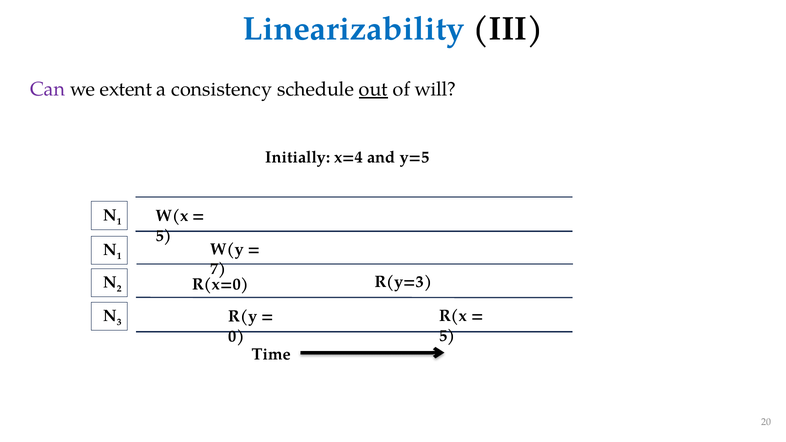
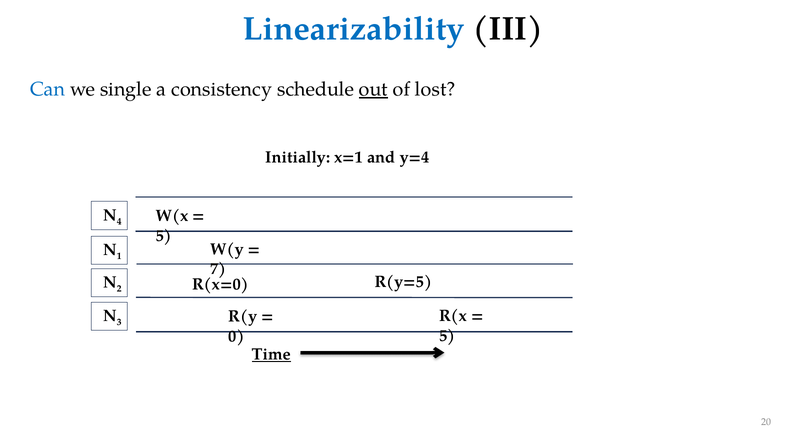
Can colour: purple -> blue (48, 89)
extent: extent -> single (126, 89)
will: will -> lost (435, 89)
x=4: x=4 -> x=1 (349, 158)
y=5: y=5 -> y=4 (414, 158)
1: 1 -> 4 (119, 222)
R(y=3: R(y=3 -> R(y=5 (403, 282)
Time underline: none -> present (271, 354)
